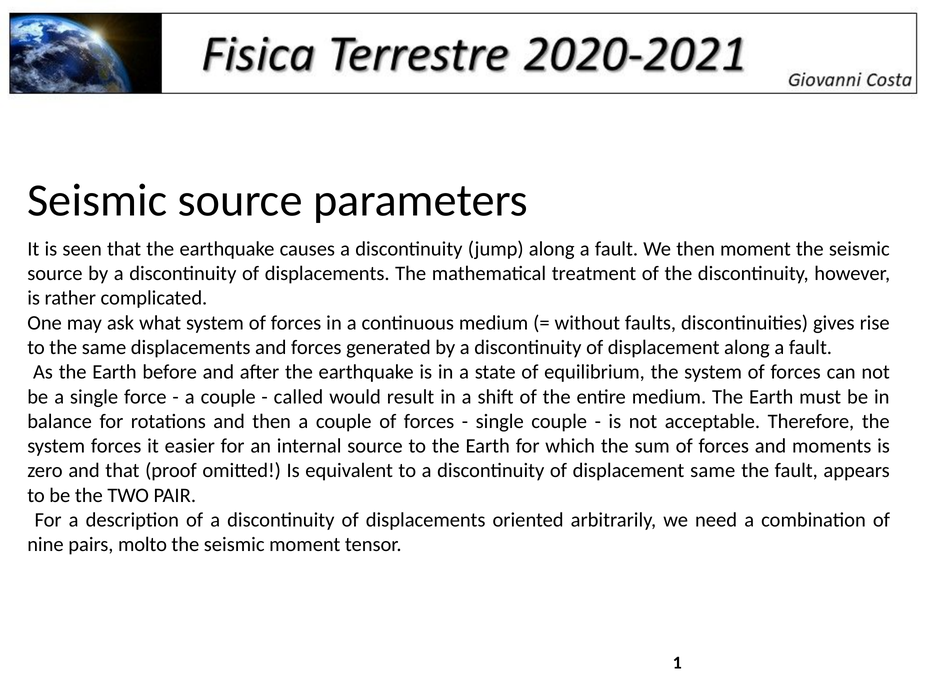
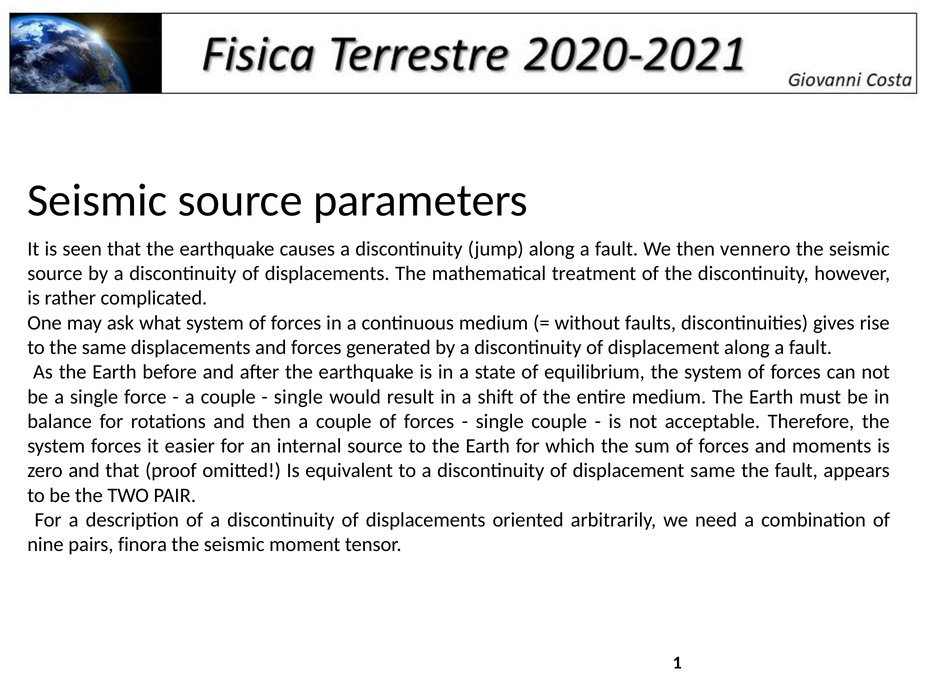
then moment: moment -> vennero (755, 249)
called: called -> single (298, 397)
molto: molto -> finora (143, 545)
